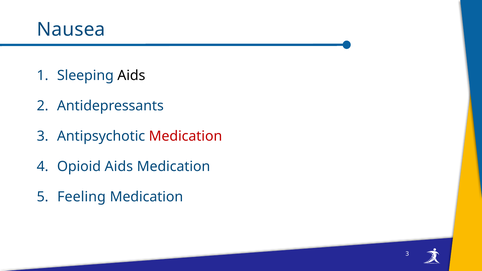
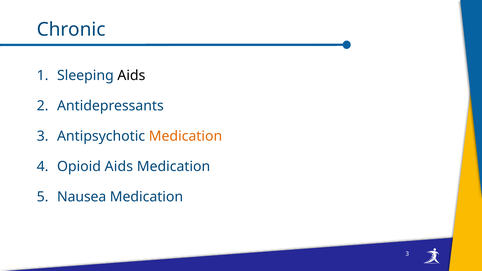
Nausea: Nausea -> Chronic (71, 30)
Medication colour: red -> orange (186, 136)
Feeling: Feeling -> Nausea (82, 197)
